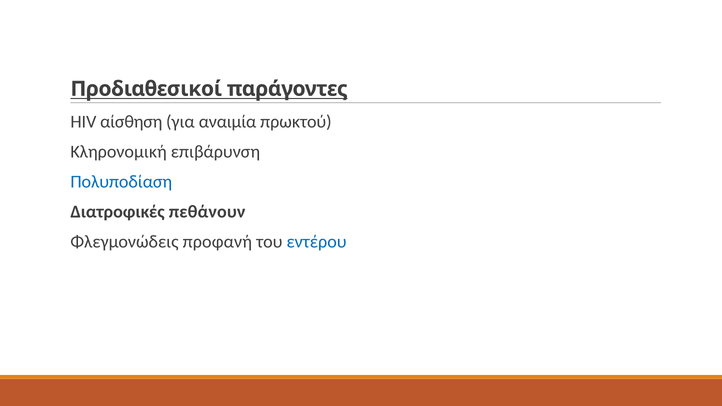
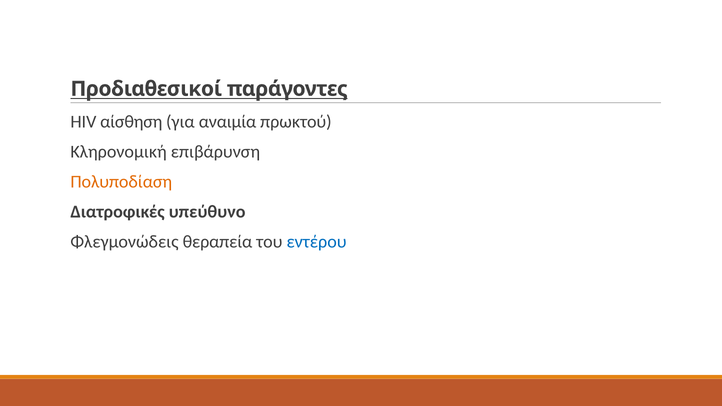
Πολυποδίαση colour: blue -> orange (121, 182)
πεθάνουν: πεθάνουν -> υπεύθυνο (207, 212)
προφανή: προφανή -> θεραπεία (217, 242)
